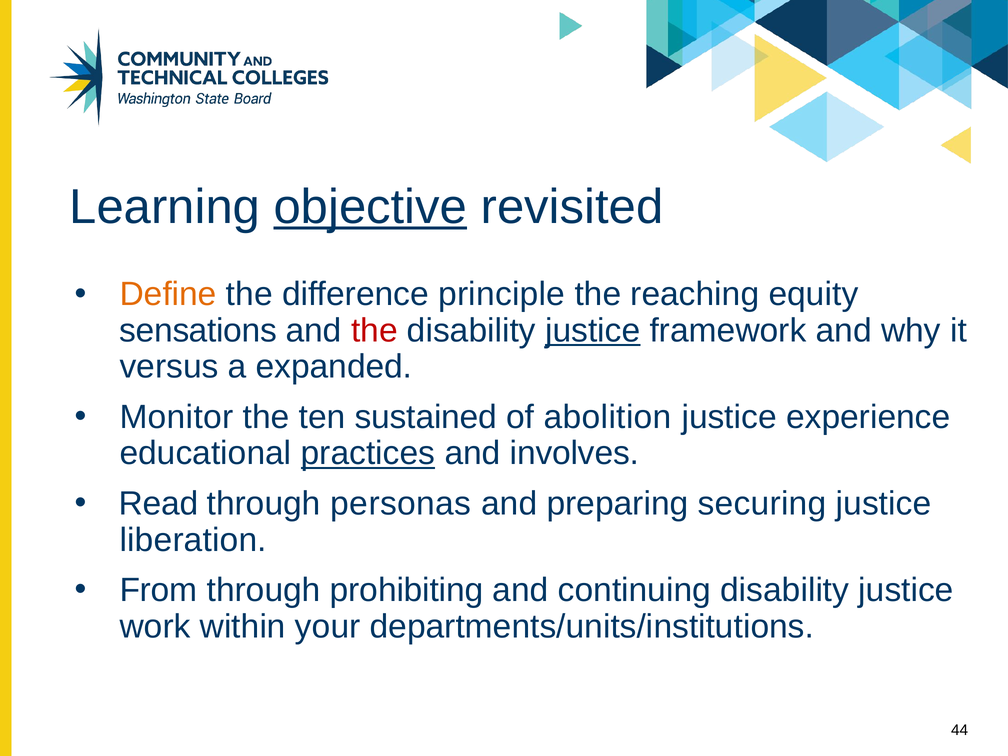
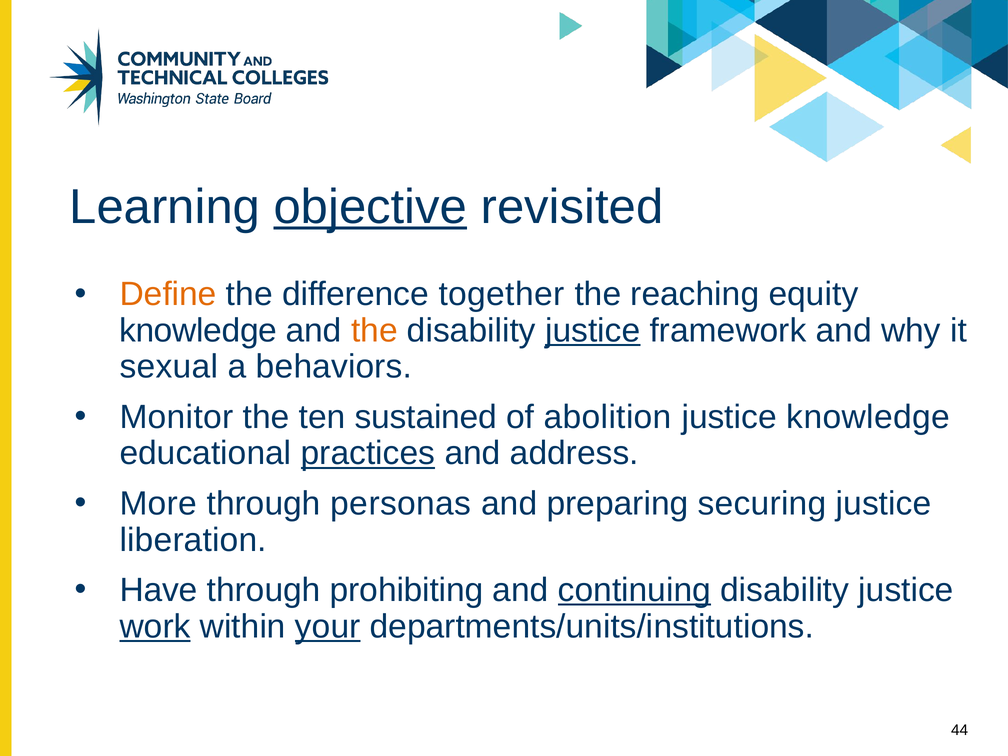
principle: principle -> together (502, 294)
sensations: sensations -> knowledge (198, 331)
the colour: red -> orange (374, 331)
versus: versus -> sexual (169, 367)
expanded: expanded -> behaviors (334, 367)
justice experience: experience -> knowledge (868, 417)
involves: involves -> address (574, 453)
Read: Read -> More (158, 504)
From: From -> Have (159, 590)
continuing underline: none -> present (634, 590)
work underline: none -> present (155, 626)
your underline: none -> present (328, 626)
